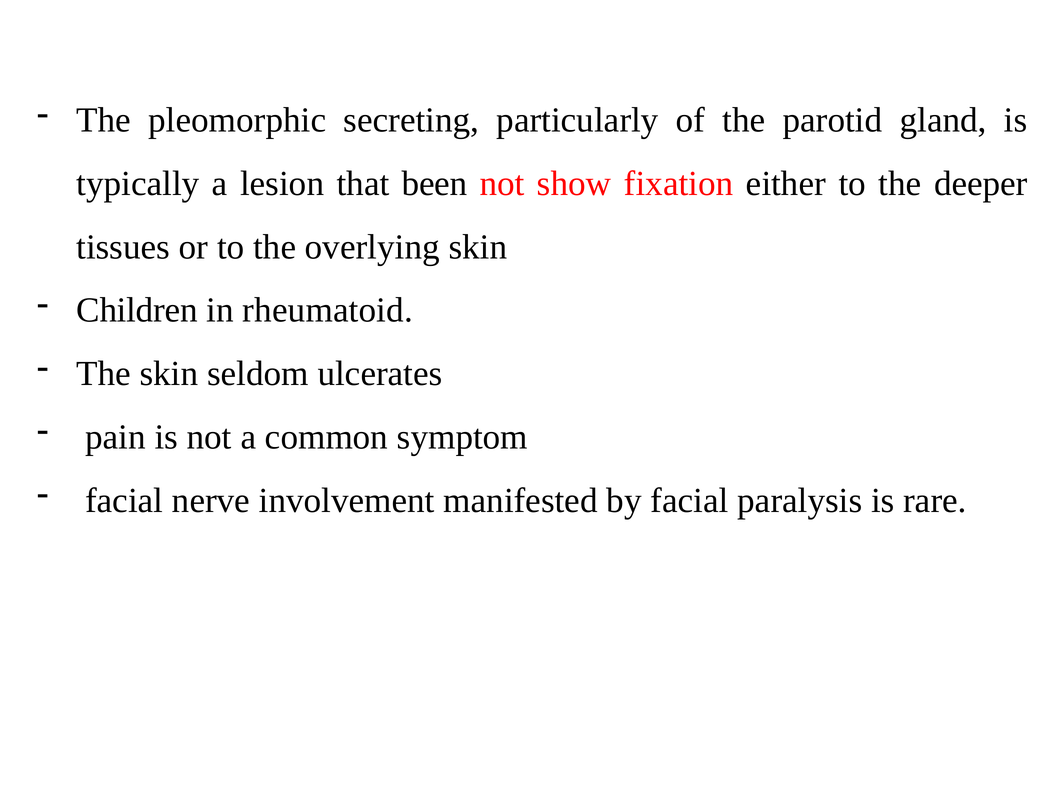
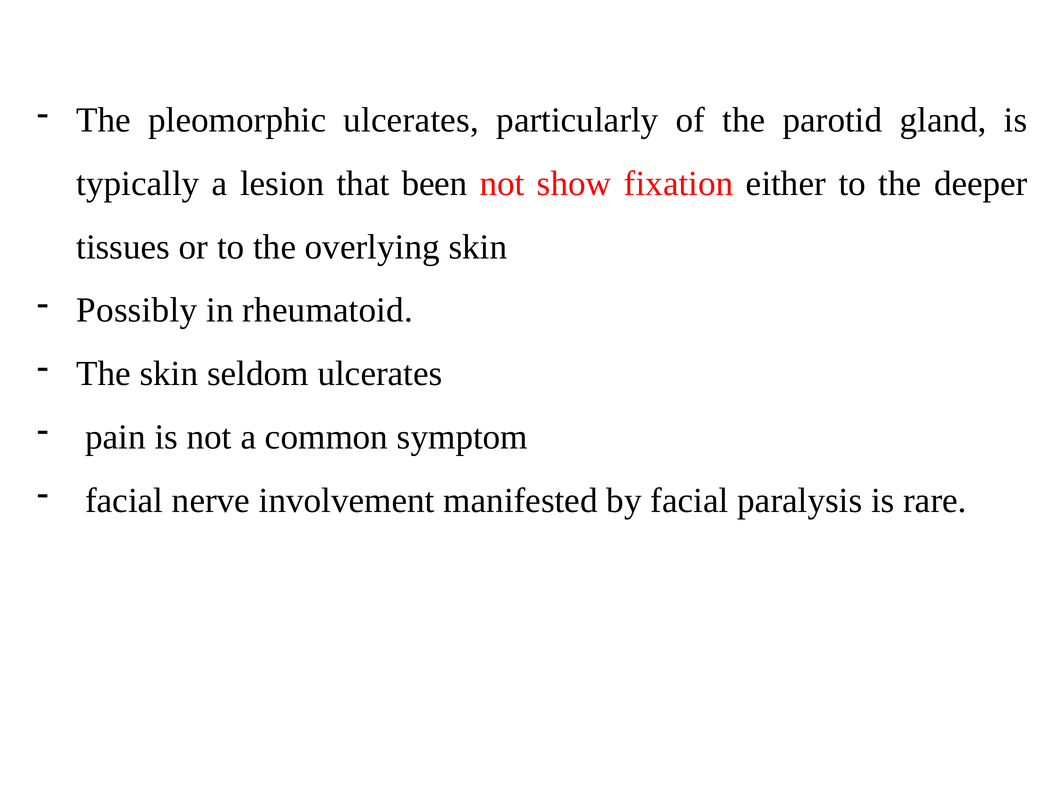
pleomorphic secreting: secreting -> ulcerates (411, 120)
Children: Children -> Possibly (137, 310)
